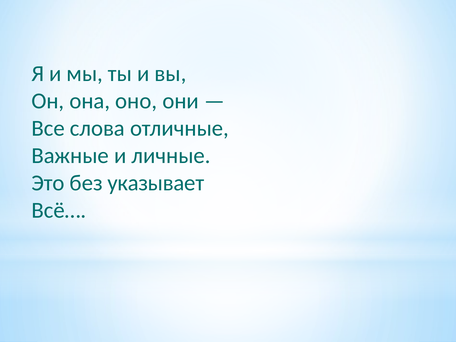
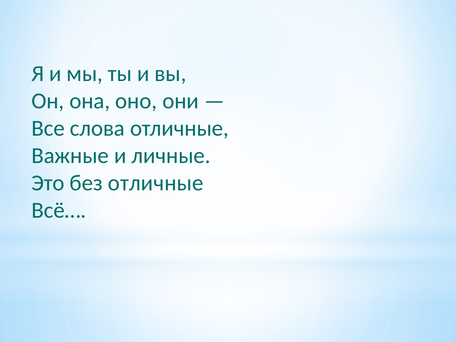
без указывает: указывает -> отличные (156, 183)
